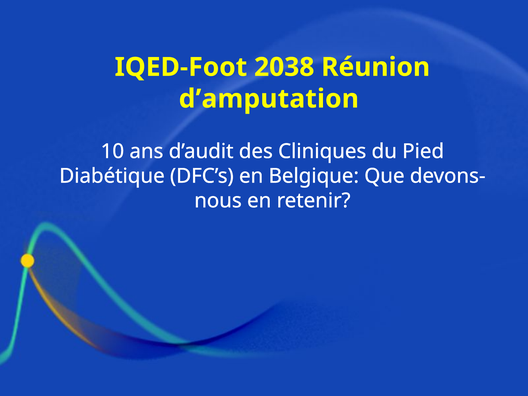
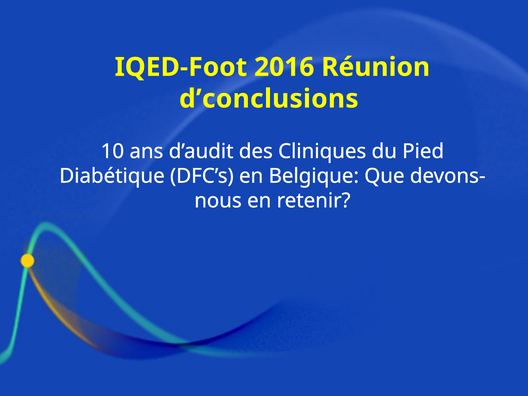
2038: 2038 -> 2016 (284, 67)
d’amputation: d’amputation -> d’conclusions (269, 99)
